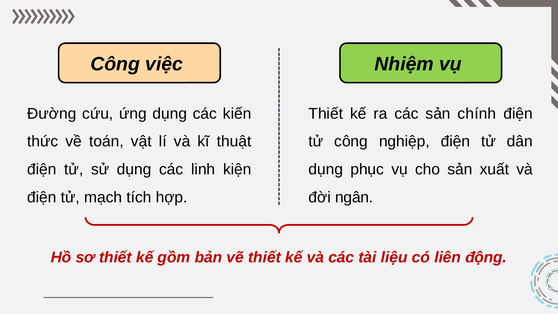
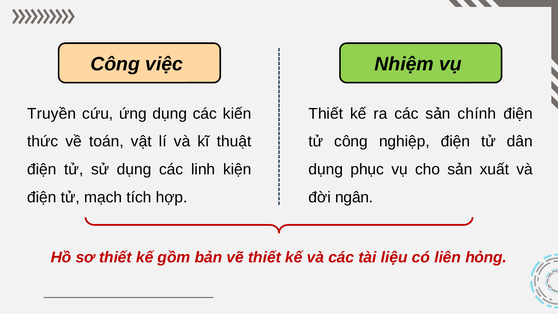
Đường: Đường -> Truyền (52, 114)
động: động -> hỏng (486, 257)
